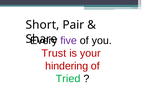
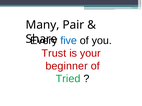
Short: Short -> Many (43, 25)
five colour: purple -> blue (69, 41)
hindering: hindering -> beginner (67, 66)
